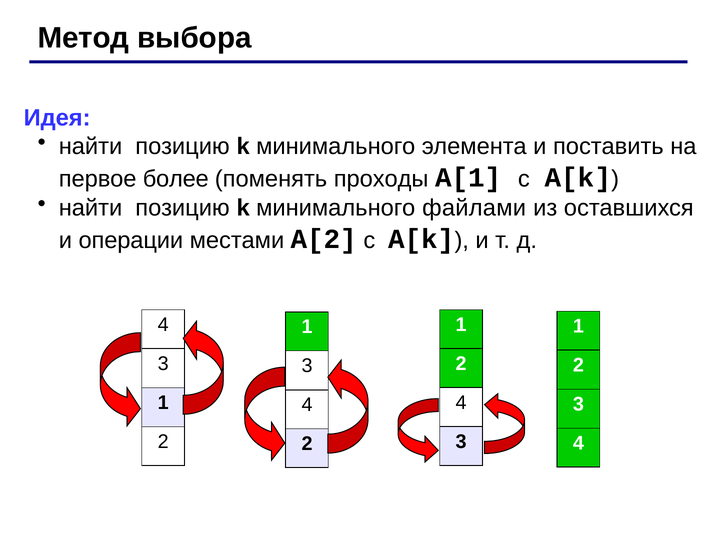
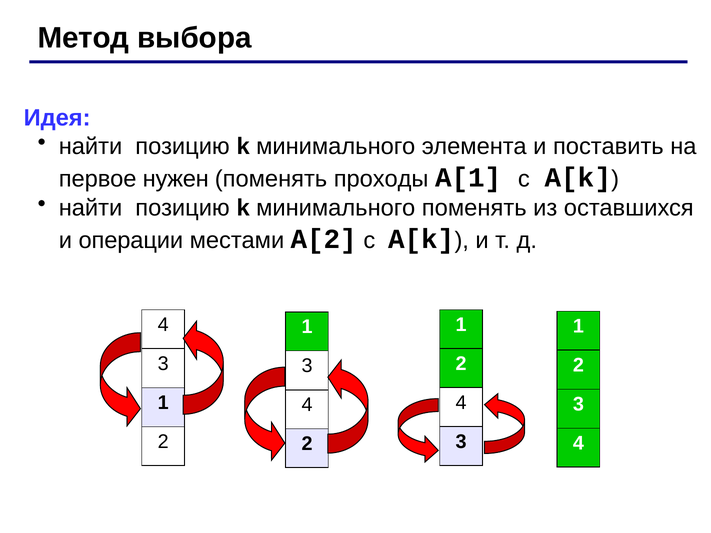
более: более -> нужен (176, 179)
минимального файлами: файлами -> поменять (474, 208)
